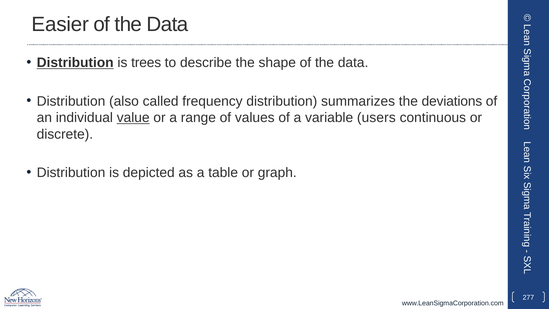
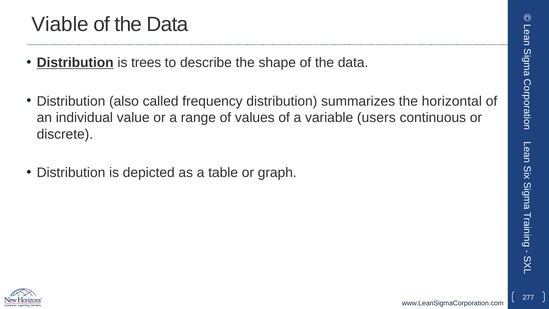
Easier: Easier -> Viable (60, 24)
deviations: deviations -> horizontal (452, 101)
value underline: present -> none (133, 118)
